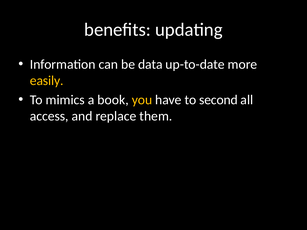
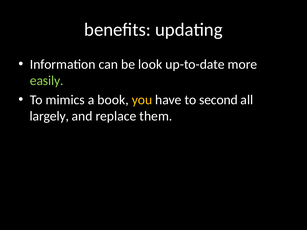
data: data -> look (150, 64)
easily colour: yellow -> light green (47, 81)
access: access -> largely (49, 116)
